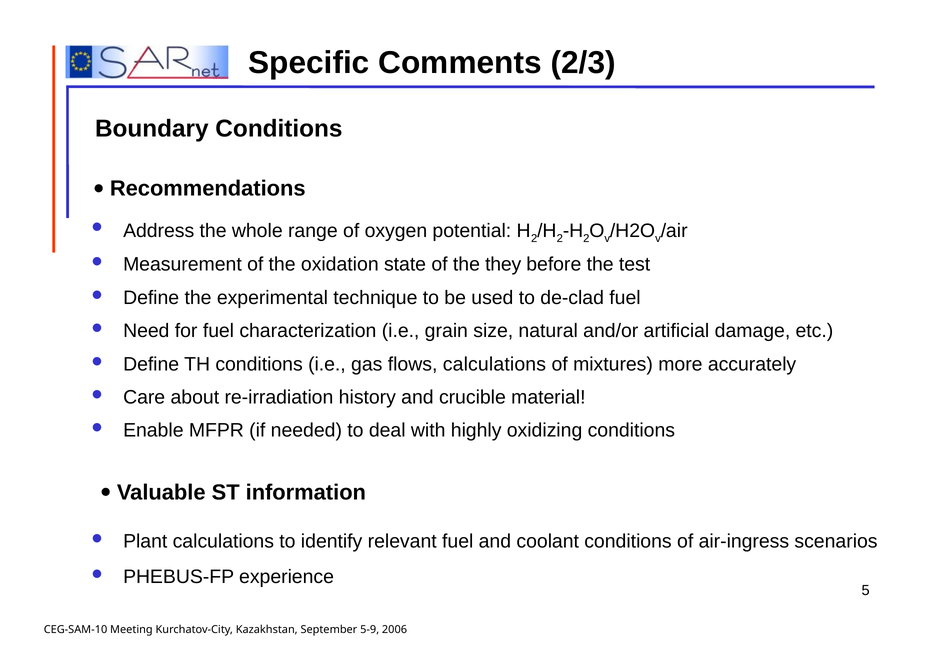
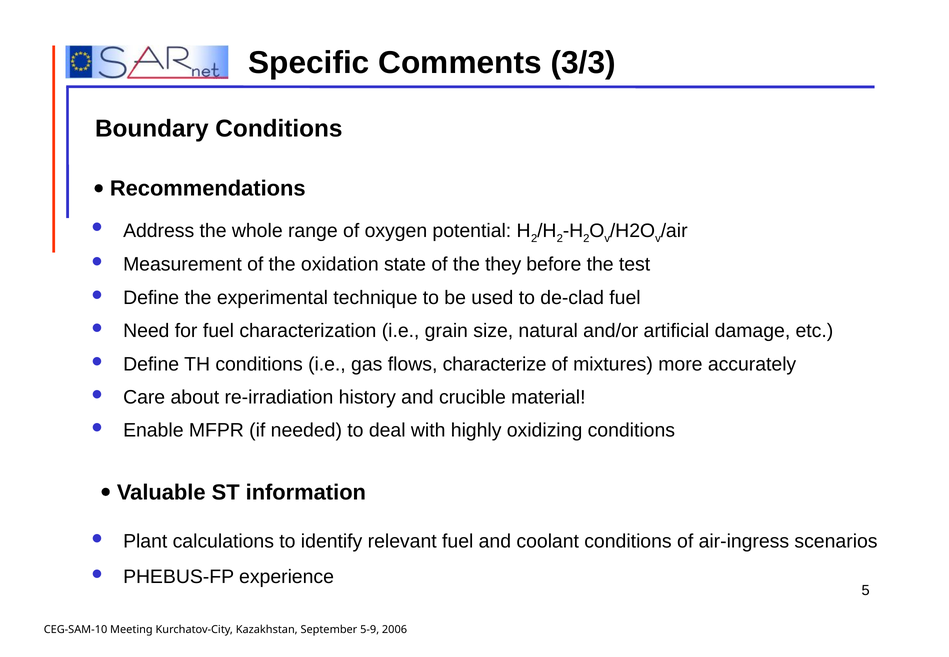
2/3: 2/3 -> 3/3 (583, 63)
flows calculations: calculations -> characterize (495, 364)
